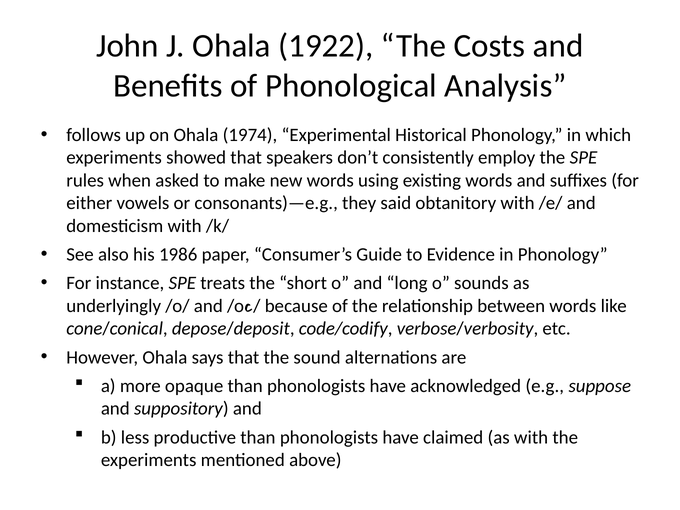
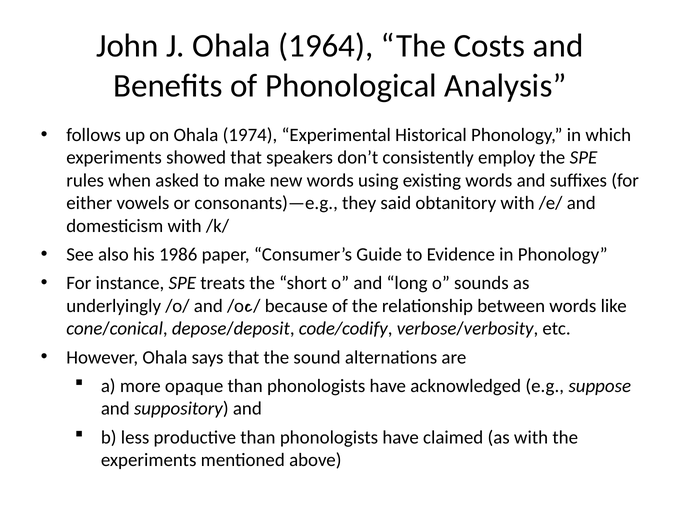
1922: 1922 -> 1964 (326, 46)
